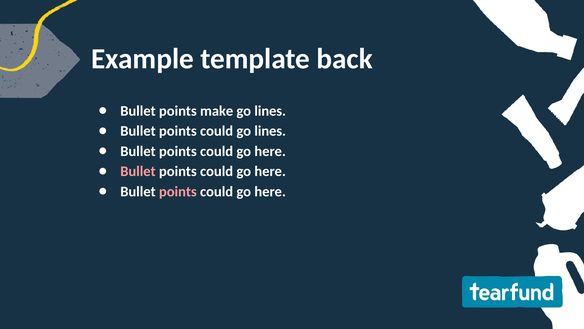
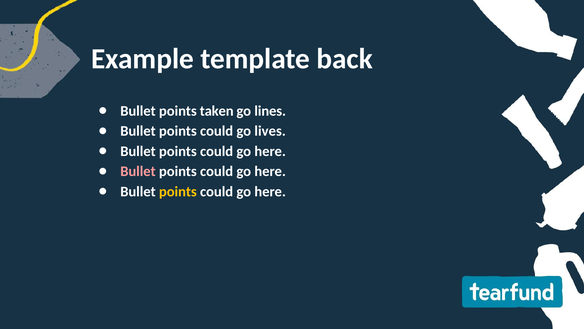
make: make -> taken (217, 111)
could go lines: lines -> lives (270, 131)
points colour: pink -> yellow (178, 191)
